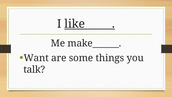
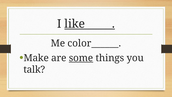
make______: make______ -> color______ (94, 43)
Want: Want -> Make (36, 58)
some underline: none -> present (81, 58)
